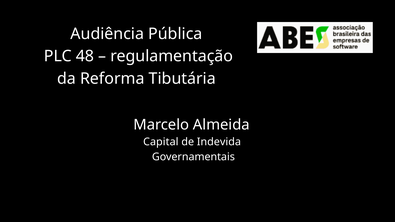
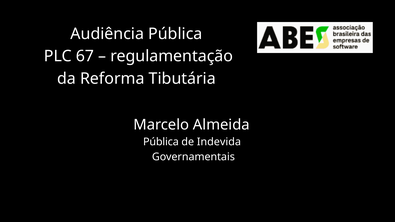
48: 48 -> 67 (85, 56)
Capital: Capital -> Pública (161, 142)
